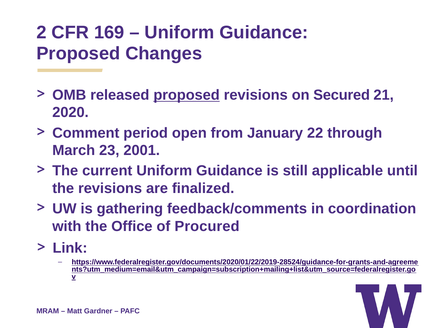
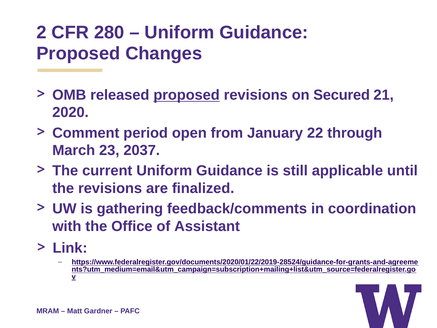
169: 169 -> 280 (109, 32)
2001: 2001 -> 2037 (142, 150)
Procured: Procured -> Assistant (207, 226)
